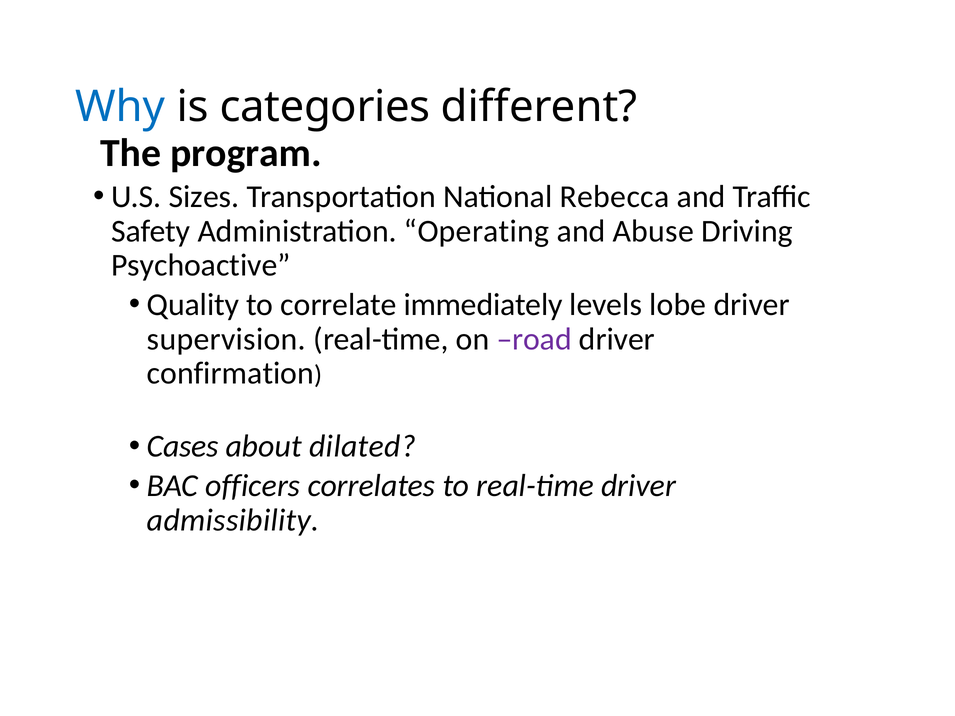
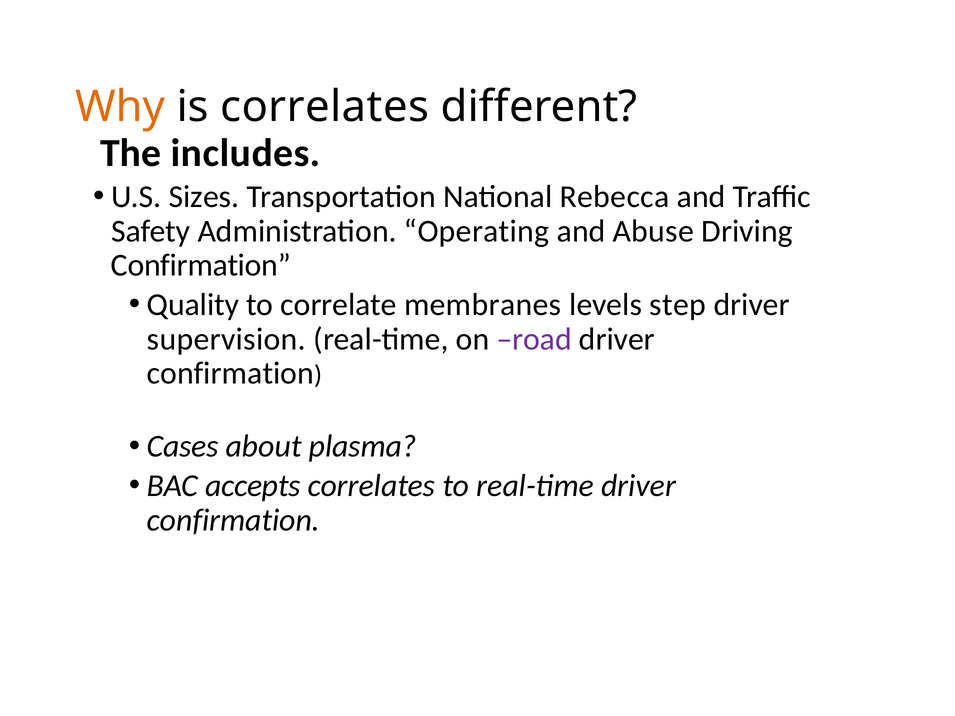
Why colour: blue -> orange (120, 107)
is categories: categories -> correlates (325, 107)
program: program -> includes (246, 153)
Psychoactive: Psychoactive -> Confirmation (201, 265)
immediately: immediately -> membranes (483, 305)
lobe: lobe -> step (678, 305)
dilated: dilated -> plasma (363, 446)
officers: officers -> accepts (253, 486)
admissibility: admissibility -> confirmation (233, 520)
